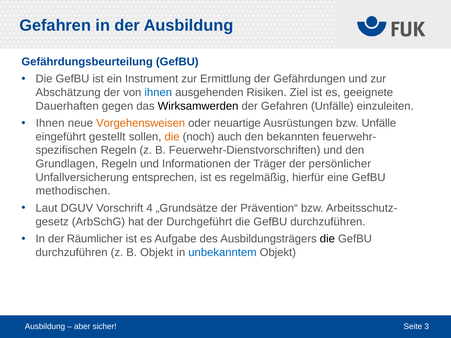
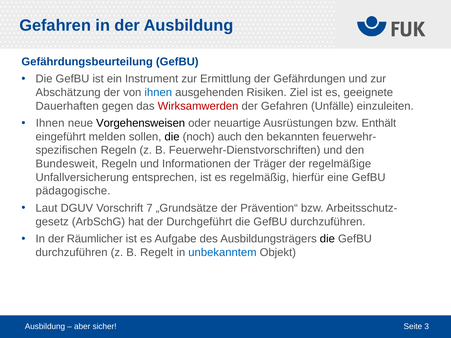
Wirksamwerden colour: black -> red (198, 106)
Vorgehensweisen colour: orange -> black (141, 123)
bzw Unfälle: Unfälle -> Enthält (379, 123)
gestellt: gestellt -> melden (107, 137)
die colour: orange -> black (172, 137)
Grundlagen: Grundlagen -> Bundesweit (67, 164)
persönlicher: persönlicher -> regelmäßige (340, 164)
methodischen: methodischen -> pädagogische (73, 191)
4: 4 -> 7 (149, 208)
B Objekt: Objekt -> Regelt (157, 253)
